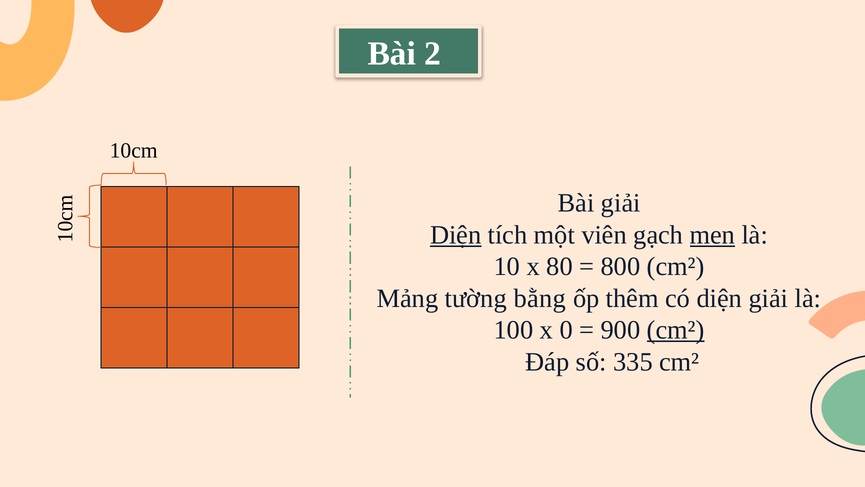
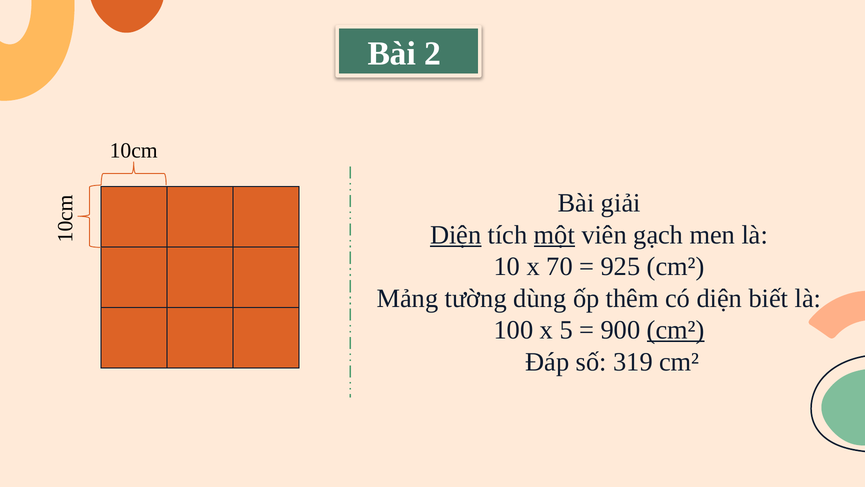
một underline: none -> present (554, 235)
men underline: present -> none (712, 235)
80: 80 -> 70 (560, 266)
800: 800 -> 925 (621, 266)
bằng: bằng -> dùng (540, 298)
diện giải: giải -> biết (768, 298)
x 0: 0 -> 5 (566, 330)
335: 335 -> 319 (633, 361)
